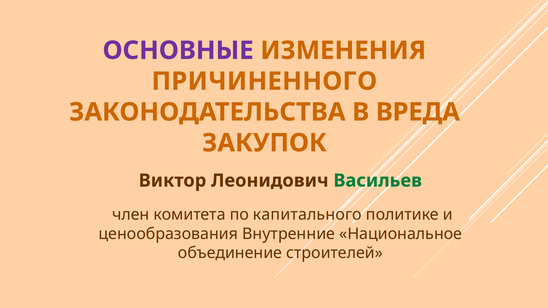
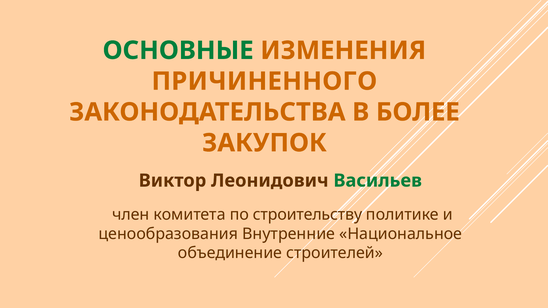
ОСНОВНЫЕ colour: purple -> green (178, 51)
ВРЕДА: ВРЕДА -> БОЛЕЕ (418, 112)
капитального: капитального -> строительству (307, 215)
